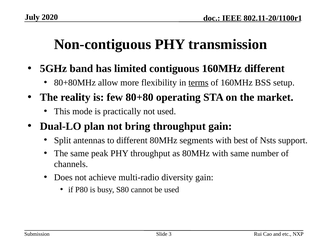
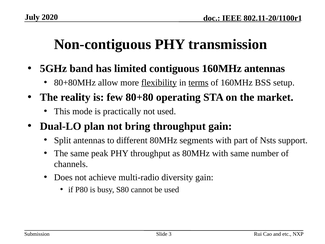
160MHz different: different -> antennas (265, 68)
flexibility underline: none -> present (159, 83)
best: best -> part (241, 140)
